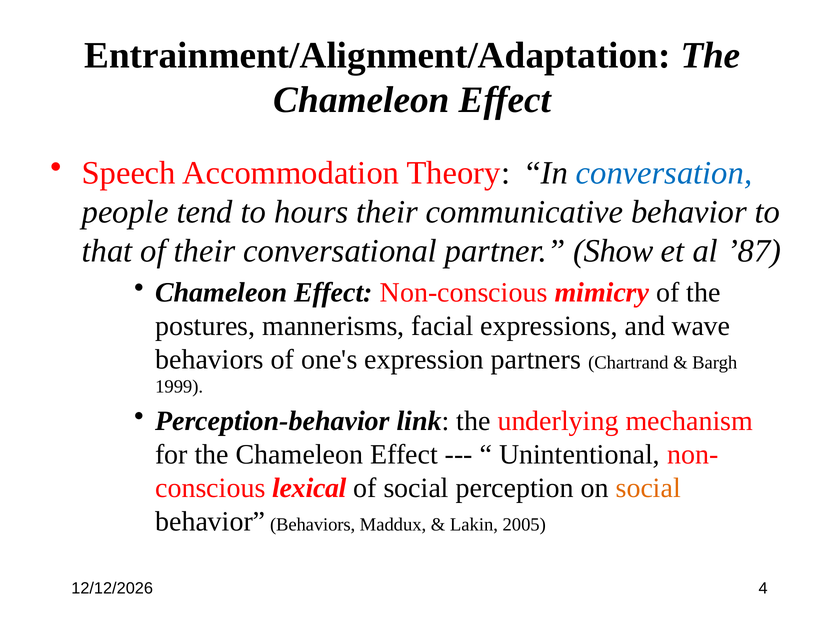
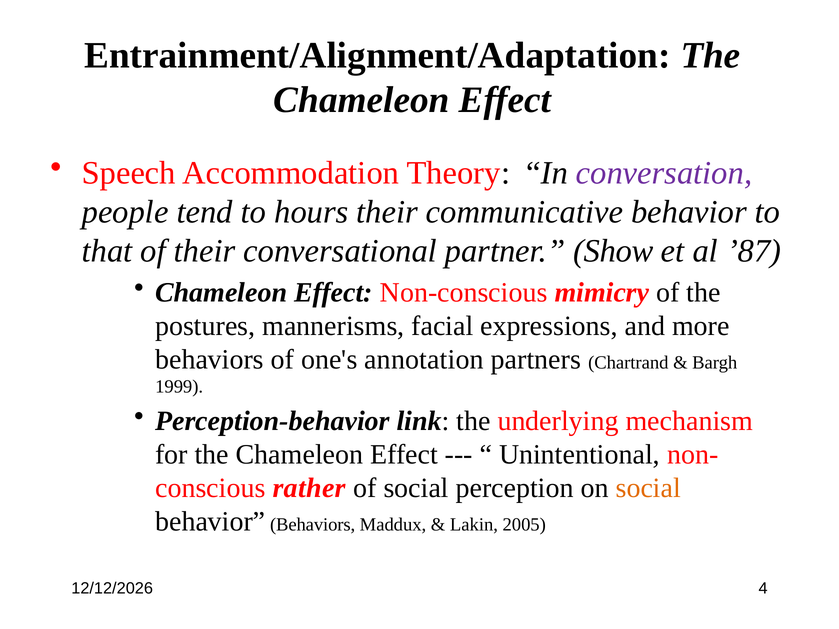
conversation colour: blue -> purple (664, 173)
wave: wave -> more (701, 326)
expression: expression -> annotation (424, 360)
lexical: lexical -> rather (309, 488)
